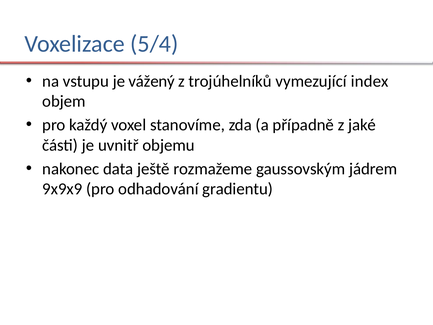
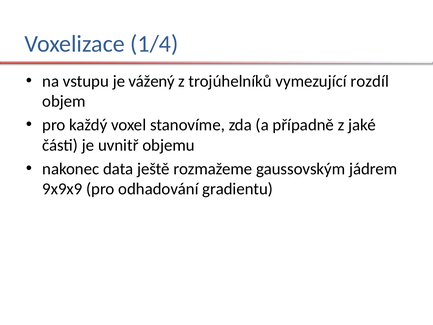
5/4: 5/4 -> 1/4 (154, 44)
index: index -> rozdíl (370, 81)
